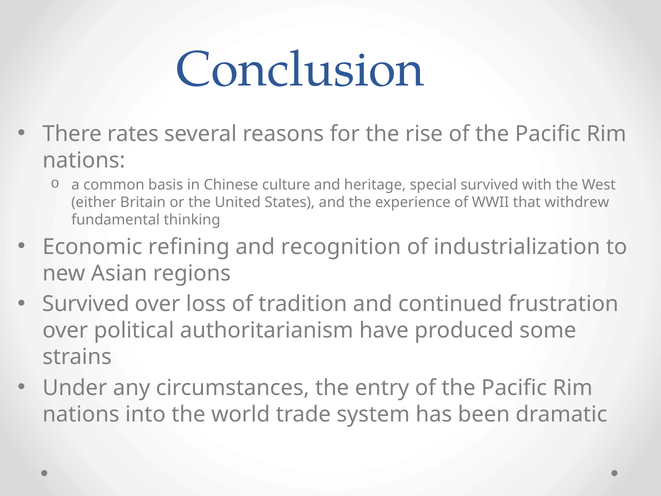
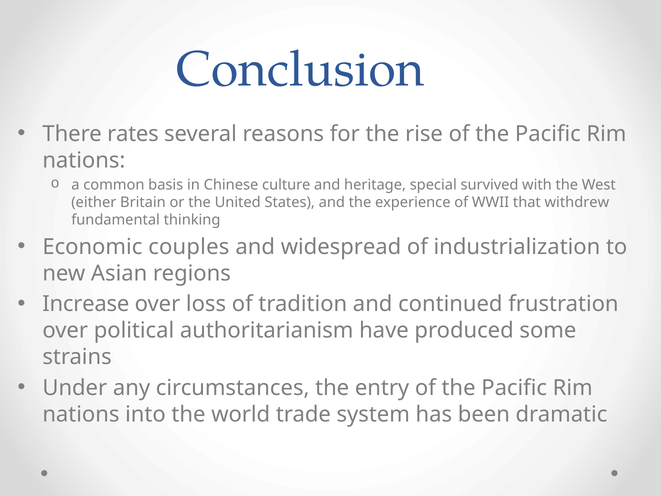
refining: refining -> couples (189, 247)
recognition: recognition -> widespread (341, 247)
Survived: Survived -> Increase (86, 304)
